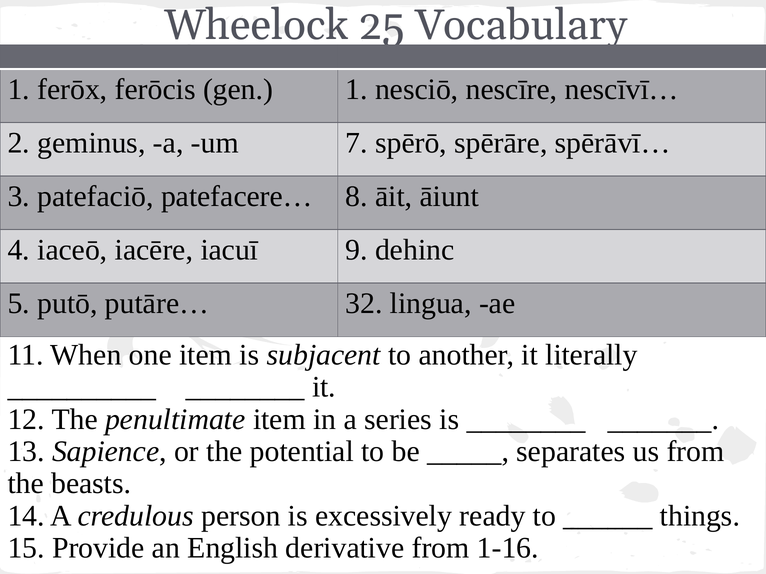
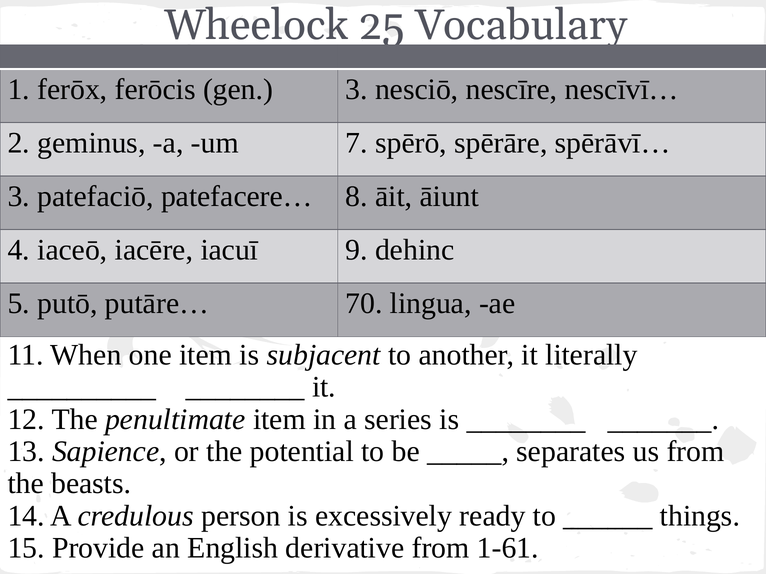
gen 1: 1 -> 3 (357, 90)
32: 32 -> 70 (364, 304)
1-16: 1-16 -> 1-61 (508, 548)
